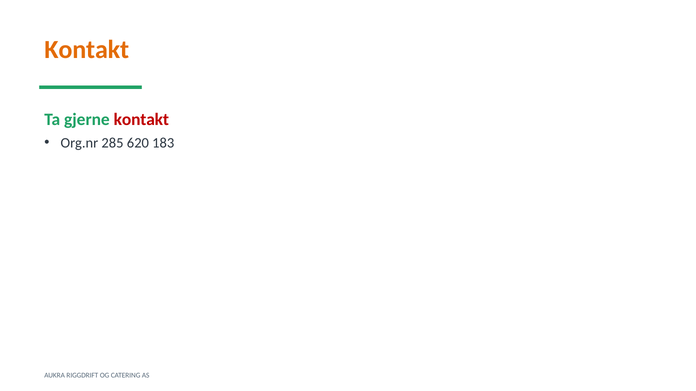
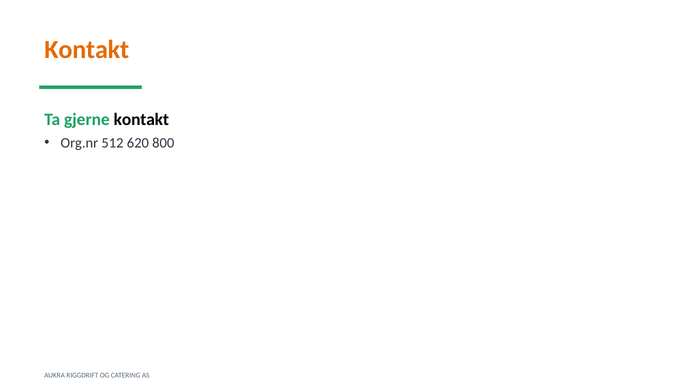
kontakt colour: red -> black (141, 120)
285: 285 -> 512 (113, 143)
183: 183 -> 800 (163, 143)
